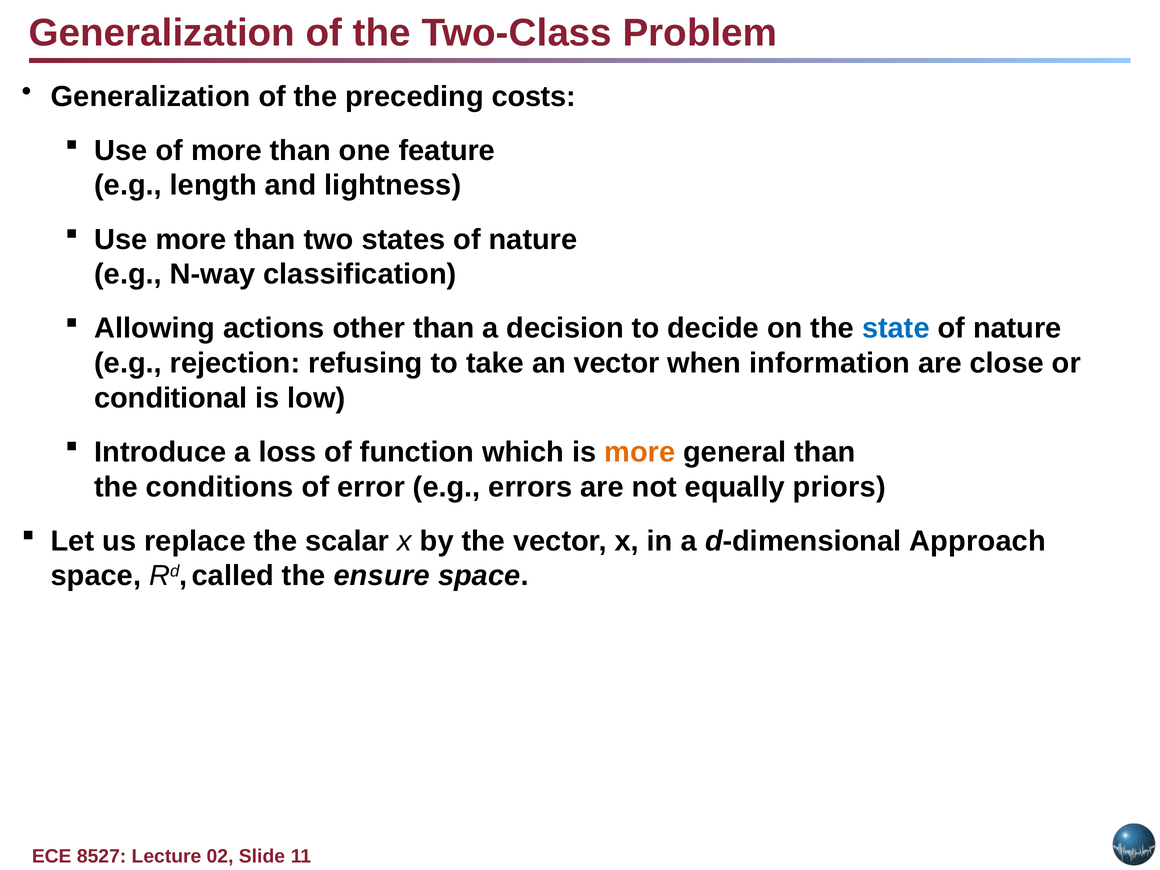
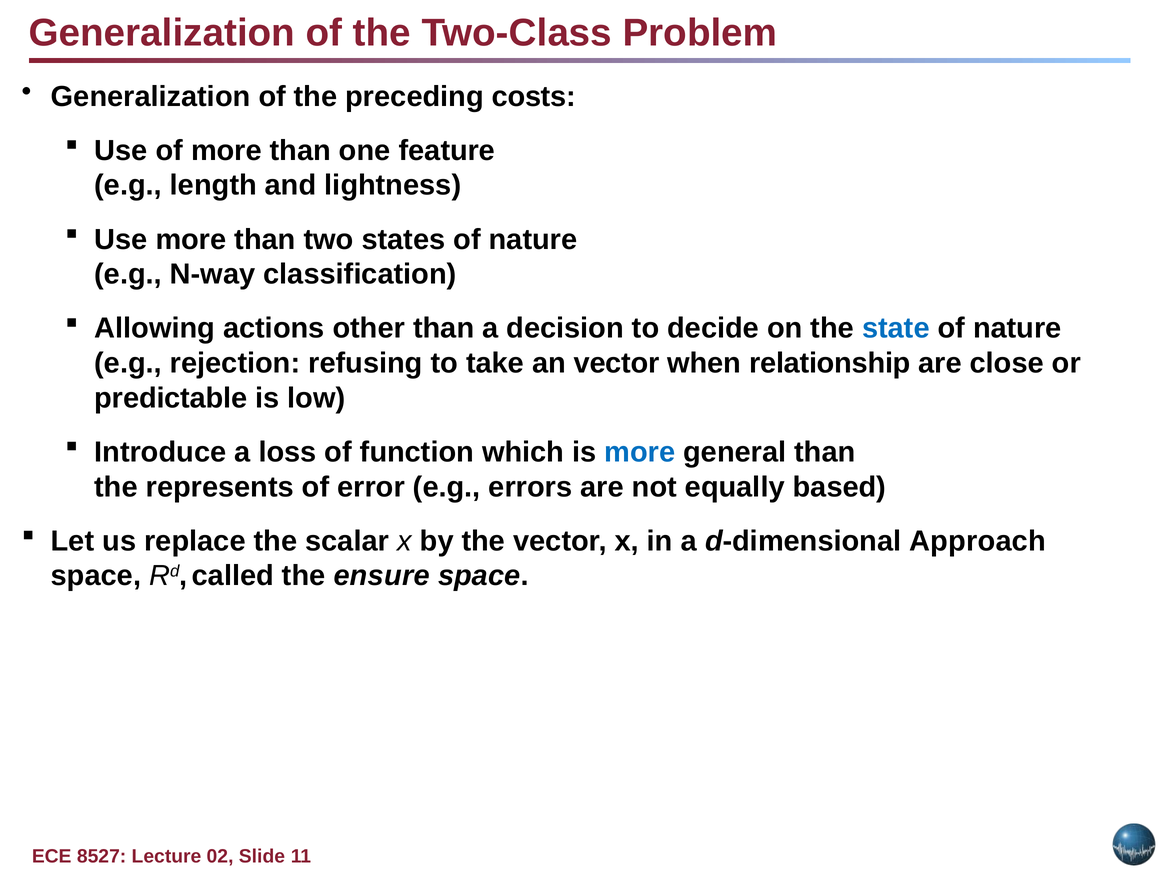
information: information -> relationship (830, 363)
conditional: conditional -> predictable (171, 398)
more colour: orange -> blue (640, 452)
conditions: conditions -> represents (220, 487)
priors: priors -> based (839, 487)
